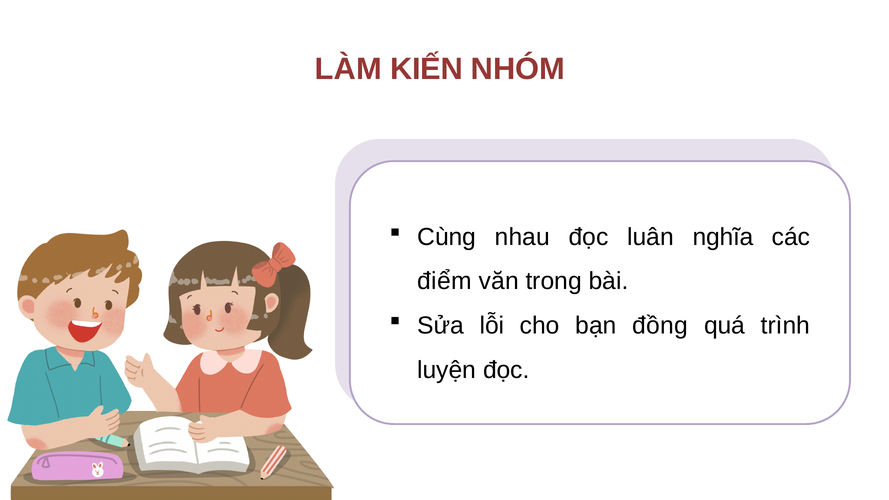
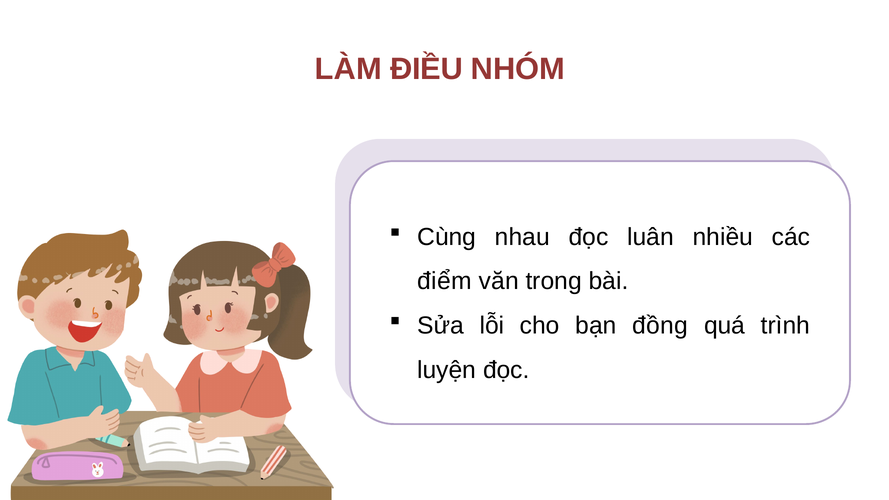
KIẾN: KIẾN -> ĐIỀU (426, 69)
nghĩa: nghĩa -> nhiều (723, 237)
